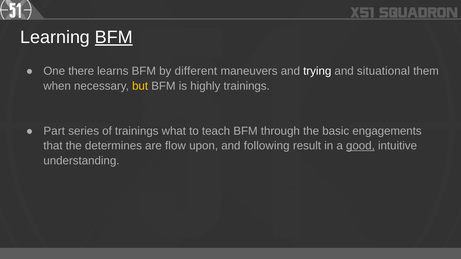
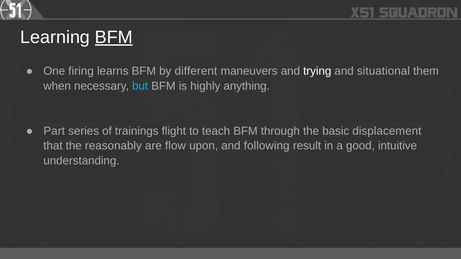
there: there -> firing (81, 71)
but colour: yellow -> light blue (140, 86)
highly trainings: trainings -> anything (247, 86)
what: what -> flight (174, 131)
engagements: engagements -> displacement (387, 131)
determines: determines -> reasonably (113, 146)
good underline: present -> none (360, 146)
